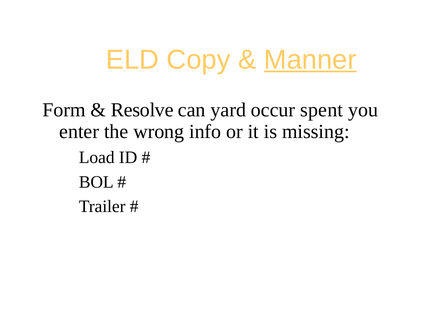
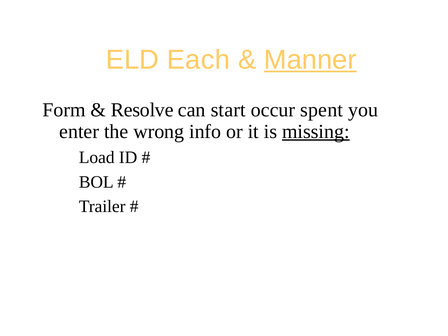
Copy: Copy -> Each (198, 60)
yard: yard -> start (228, 110)
missing underline: none -> present (316, 131)
